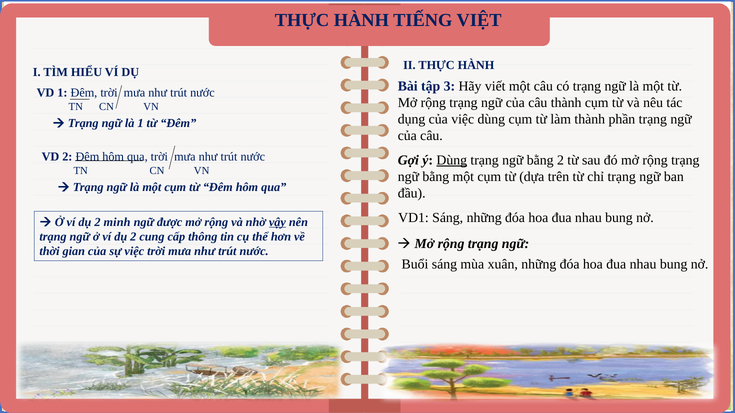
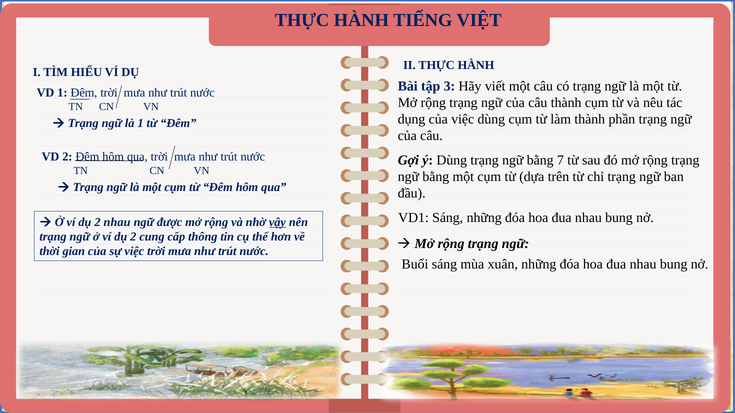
Dùng underline: present -> none (452, 160)
bằng 2: 2 -> 7 (560, 160)
2 minh: minh -> nhau (117, 222)
